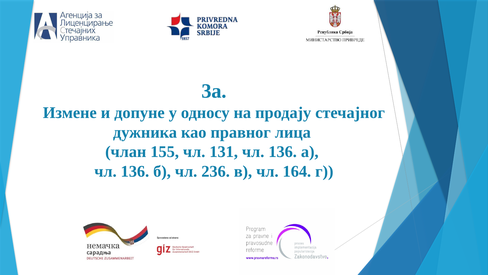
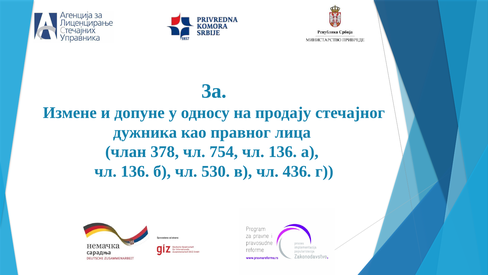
155: 155 -> 378 (165, 152)
131: 131 -> 754 (224, 152)
236: 236 -> 530 (216, 171)
164: 164 -> 436 (297, 171)
